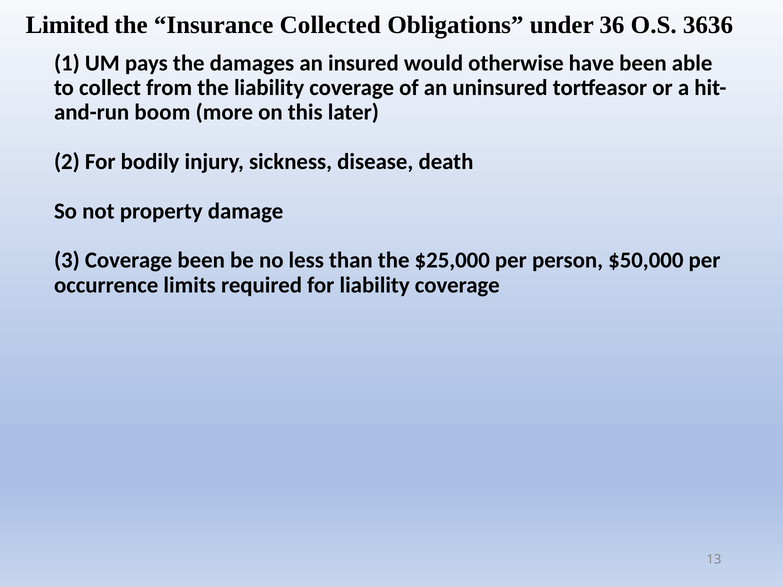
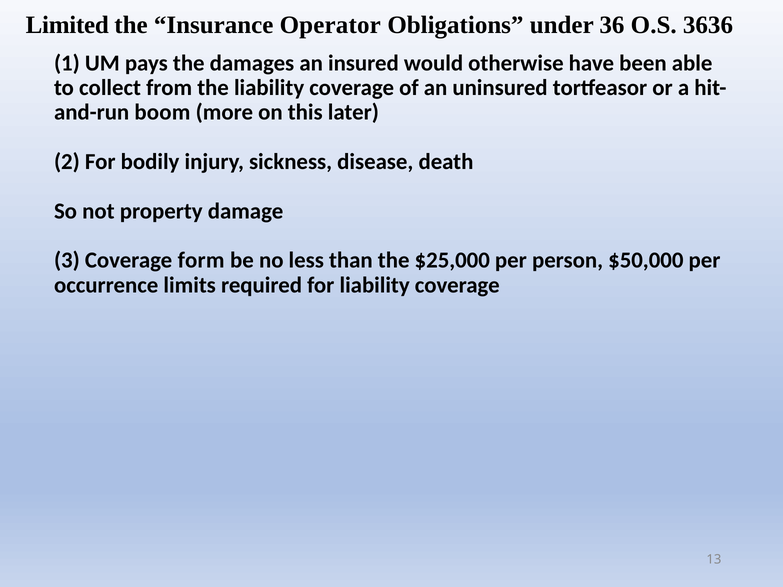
Collected: Collected -> Operator (330, 25)
Coverage been: been -> form (201, 260)
